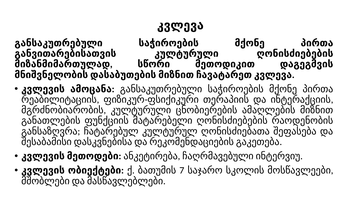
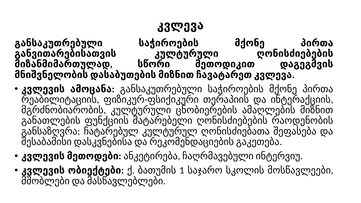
7: 7 -> 1 (182, 171)
